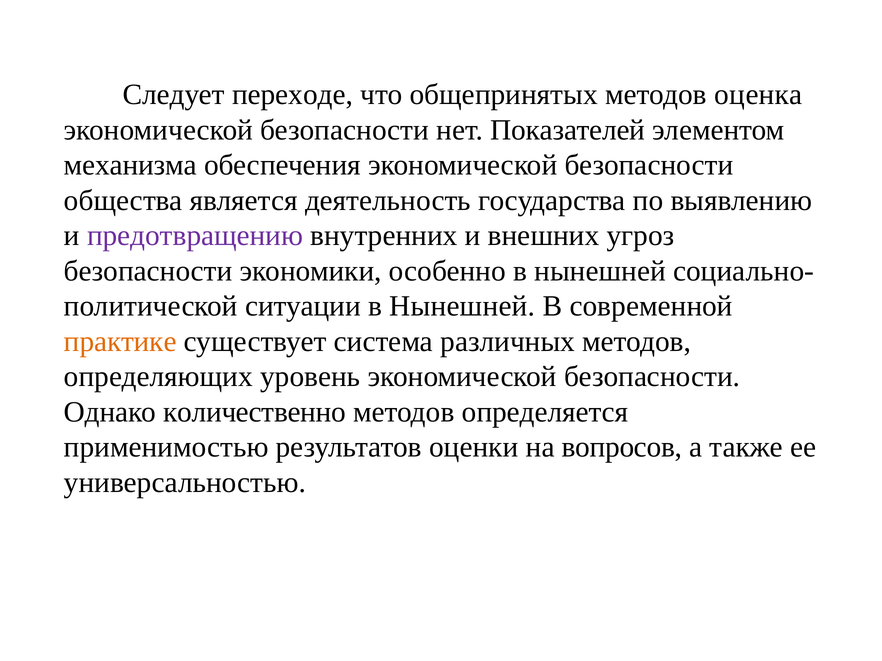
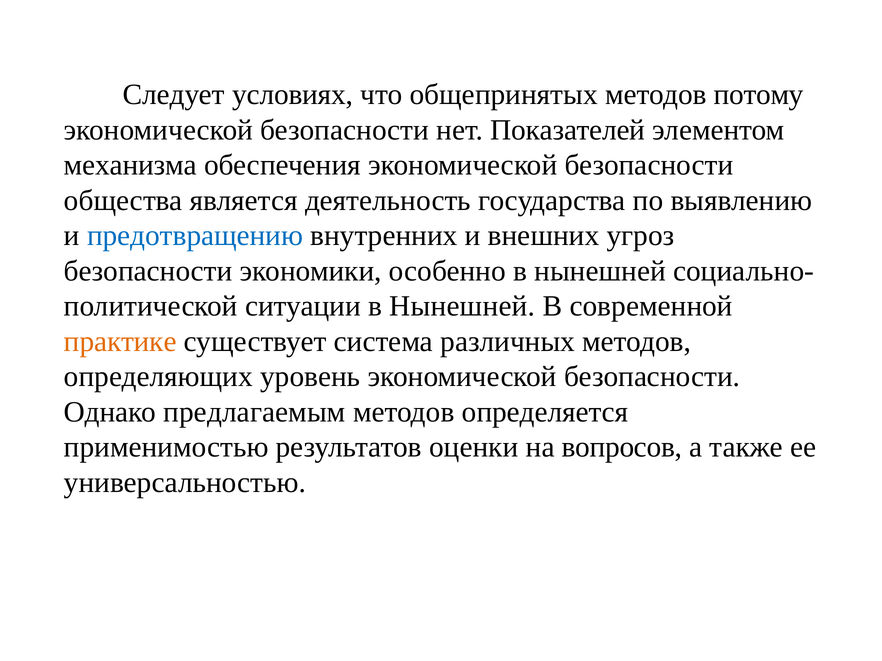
переходе: переходе -> условиях (293, 95)
оценка: оценка -> потому (759, 95)
предотвращению colour: purple -> blue (195, 236)
количественно: количественно -> предлагаемым (254, 412)
